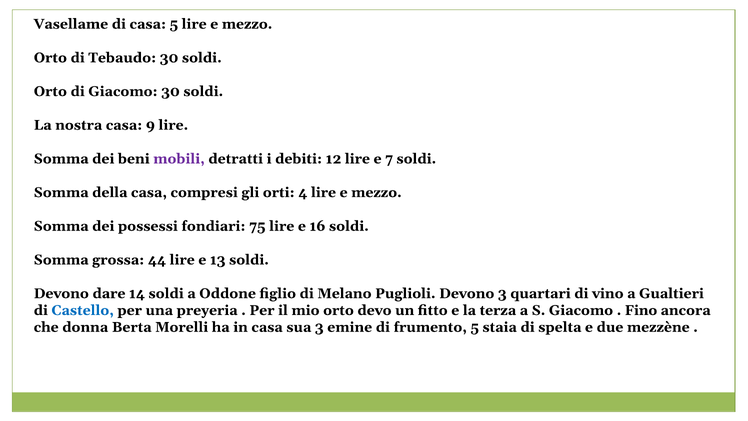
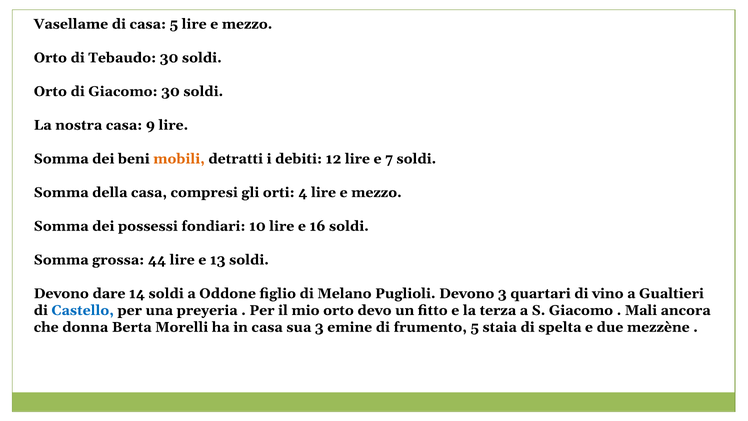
mobili colour: purple -> orange (179, 159)
75: 75 -> 10 (257, 226)
Fino: Fino -> Mali (641, 310)
